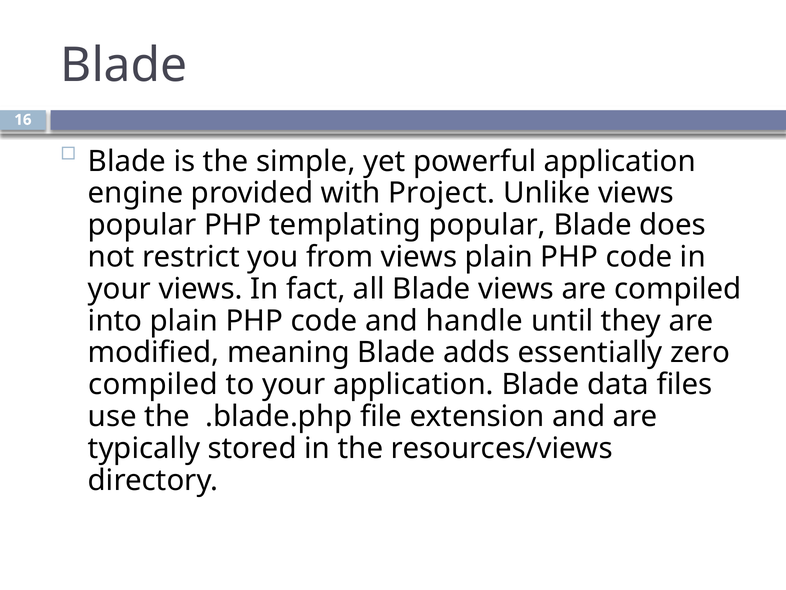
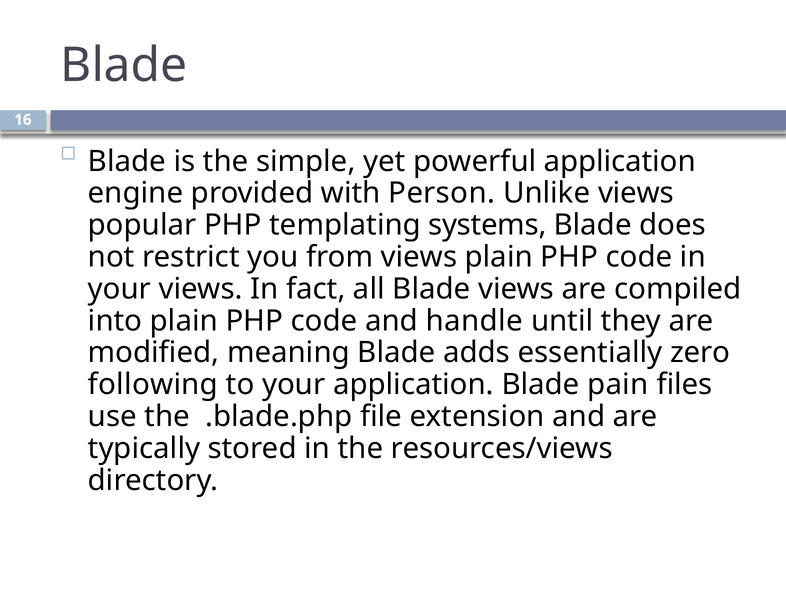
Project: Project -> Person (442, 193)
templating popular: popular -> systems (487, 225)
compiled: compiled -> following (153, 384)
data: data -> pain (618, 384)
